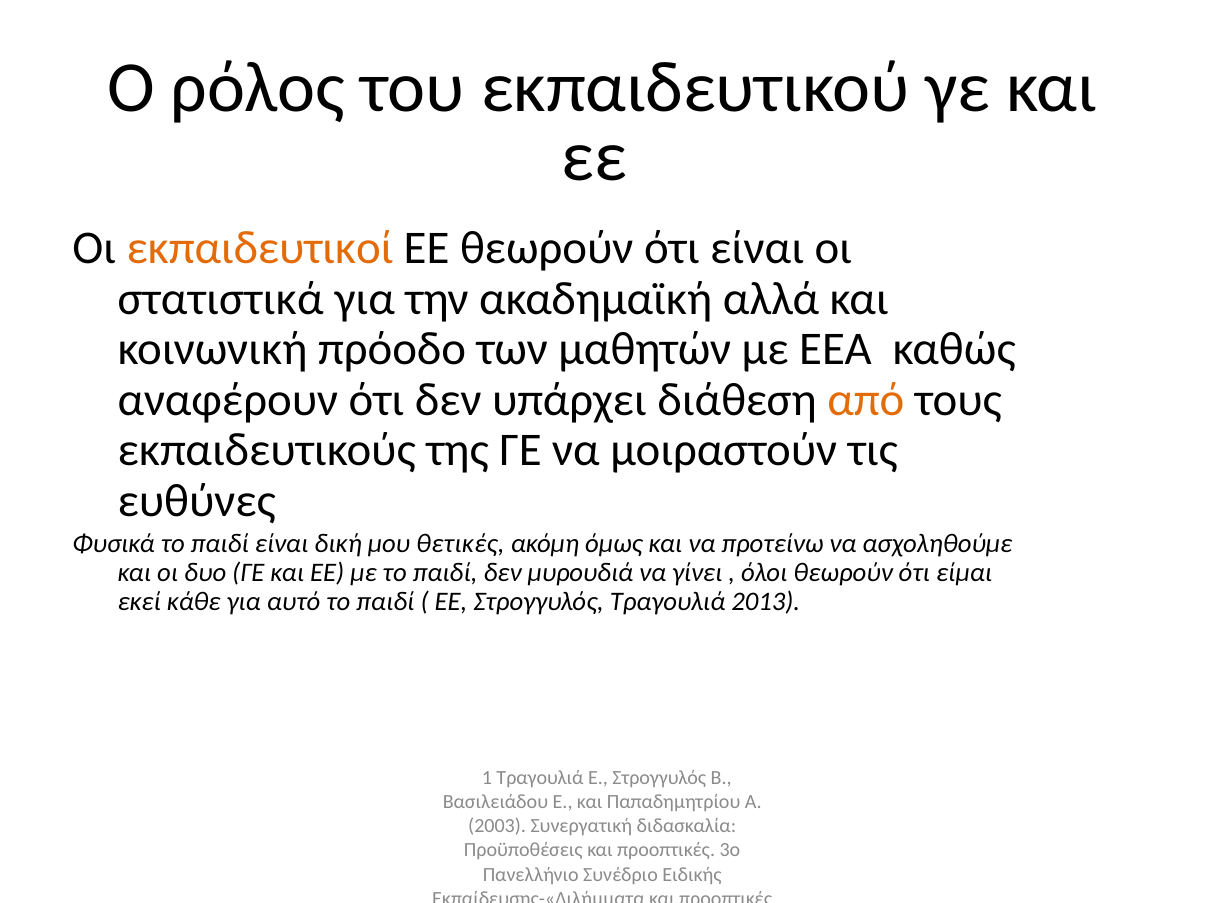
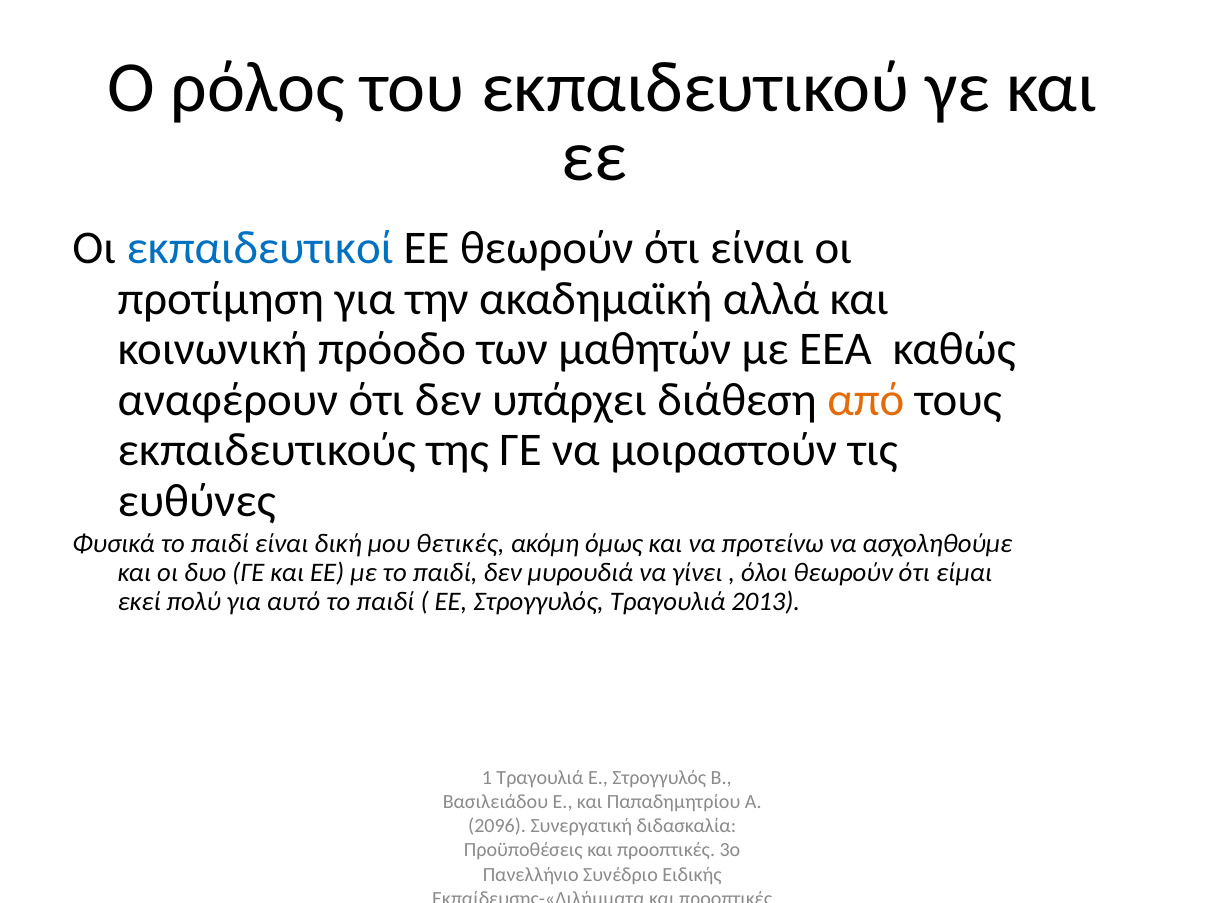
εκπαιδευτικοί colour: orange -> blue (260, 248)
στατιστικά: στατιστικά -> προτίμηση (221, 299)
κάθε: κάθε -> πολύ (194, 602)
2003: 2003 -> 2096 (497, 827)
